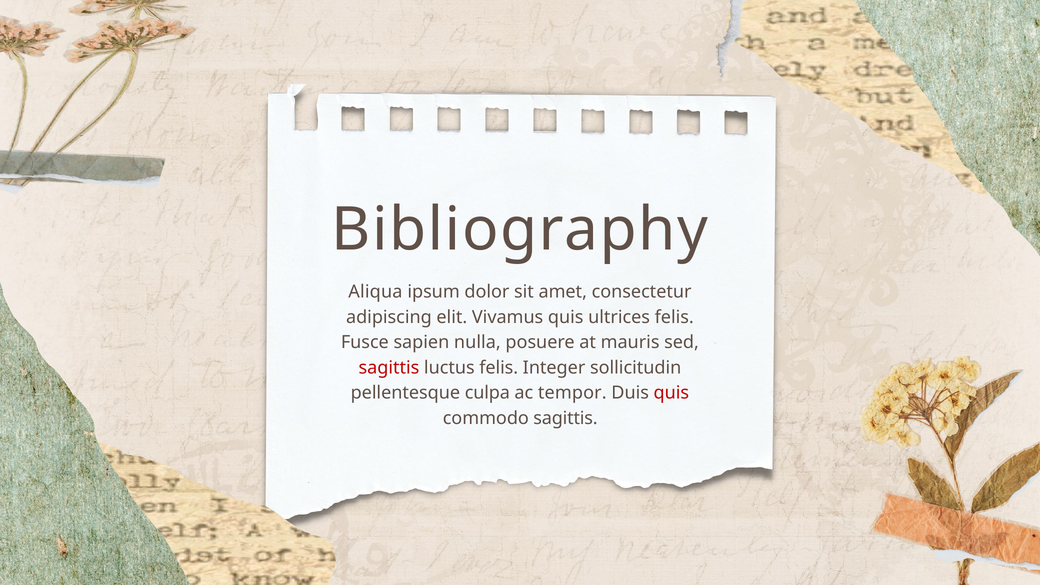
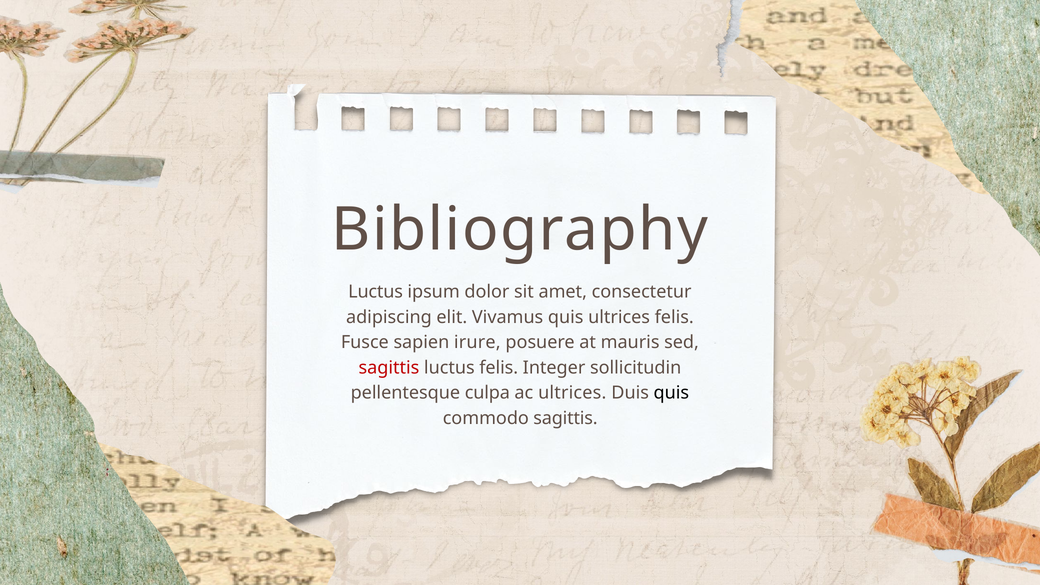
Aliqua: Aliqua -> Luctus (376, 292)
nulla: nulla -> irure (477, 342)
ac tempor: tempor -> ultrices (572, 393)
quis colour: red -> black (671, 393)
